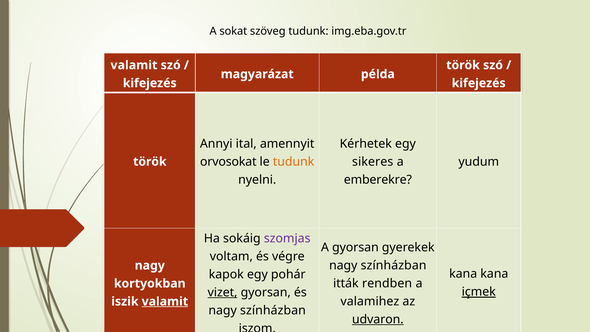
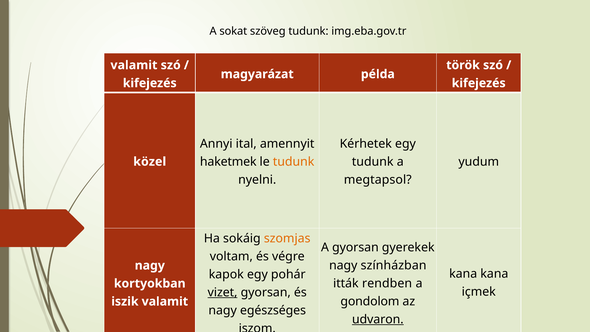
orvosokat: orvosokat -> haketmek (228, 162)
sikeres: sikeres -> tudunk (373, 162)
török: török -> közel (150, 162)
emberekre: emberekre -> megtapsol (378, 180)
szomjas colour: purple -> orange (287, 238)
içmek underline: present -> none (479, 292)
valamihez: valamihez -> gondolom (370, 301)
valamit underline: present -> none (165, 301)
színházban: színházban -> egészséges (273, 310)
